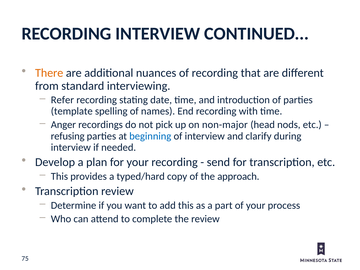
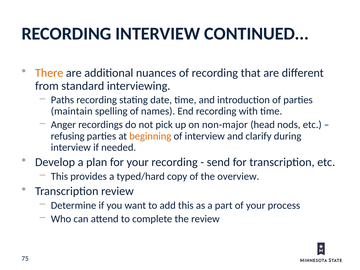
Refer: Refer -> Paths (62, 100)
template: template -> maintain (72, 111)
beginning colour: blue -> orange (150, 136)
approach: approach -> overview (238, 176)
